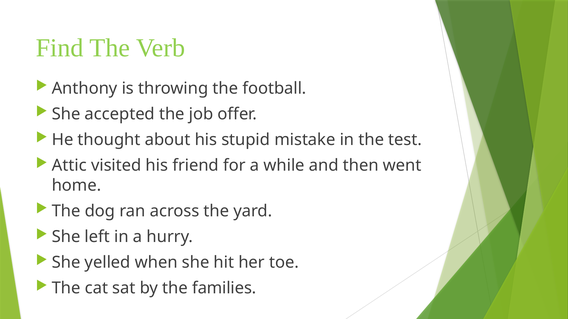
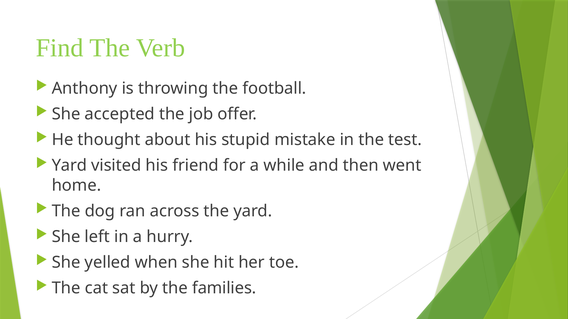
Attic: Attic -> Yard (69, 166)
